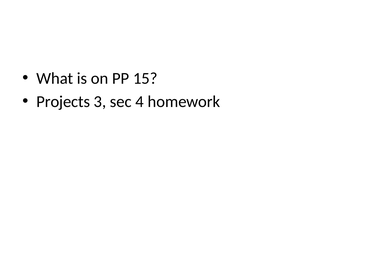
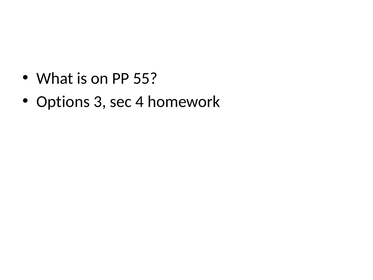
15: 15 -> 55 (145, 78)
Projects: Projects -> Options (63, 101)
